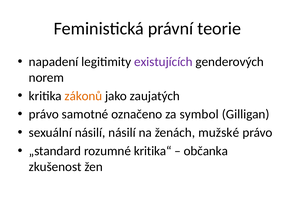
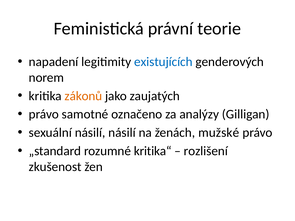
existujících colour: purple -> blue (163, 62)
symbol: symbol -> analýzy (199, 114)
občanka: občanka -> rozlišení (206, 151)
